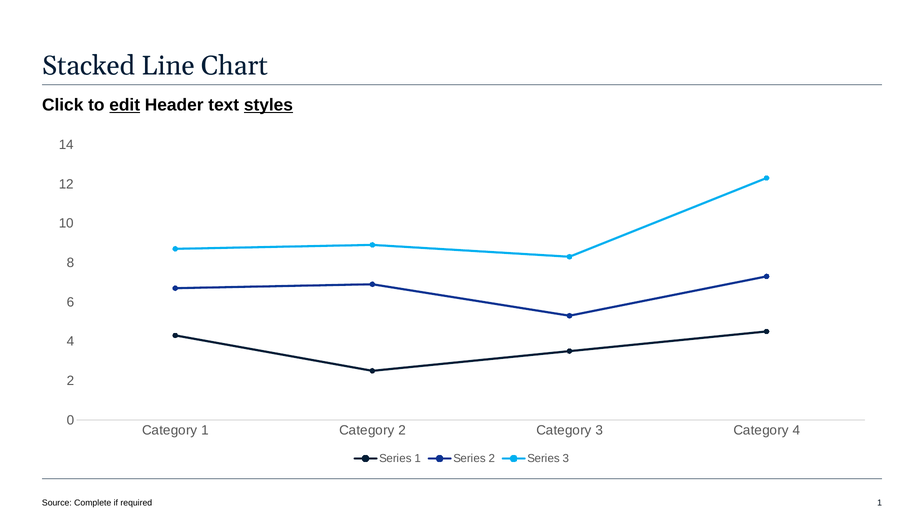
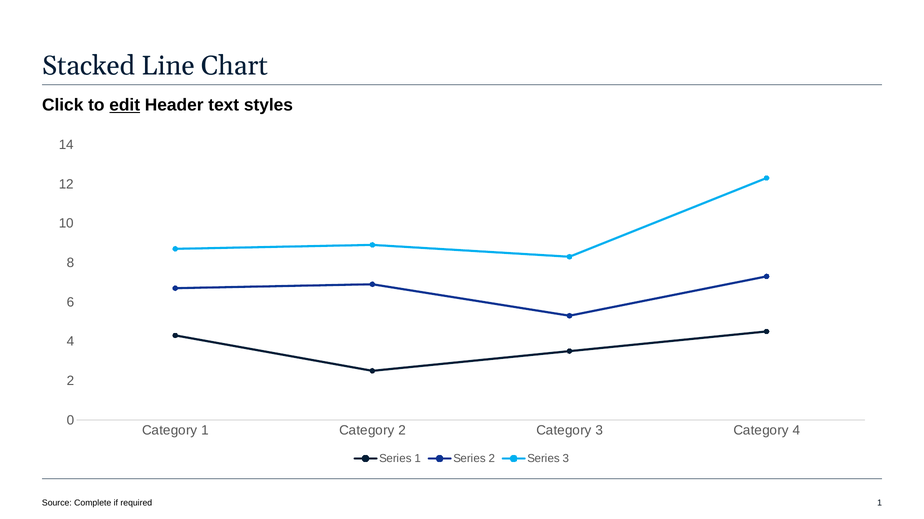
styles underline: present -> none (268, 105)
